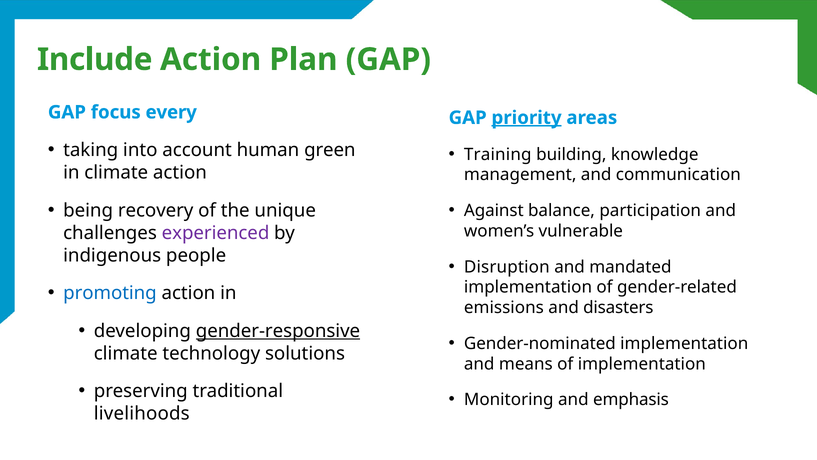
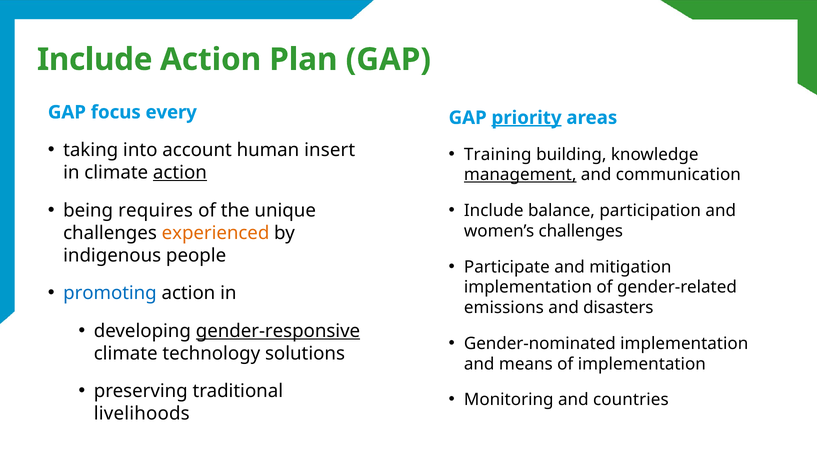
green: green -> insert (330, 150)
action underline: none -> present (180, 172)
management underline: none -> present (520, 175)
recovery: recovery -> requires (156, 210)
Against: Against -> Include (494, 210)
women’s vulnerable: vulnerable -> challenges (581, 231)
experienced colour: purple -> orange (216, 233)
Disruption: Disruption -> Participate (507, 267)
mandated: mandated -> mitigation (630, 267)
emphasis: emphasis -> countries (631, 399)
